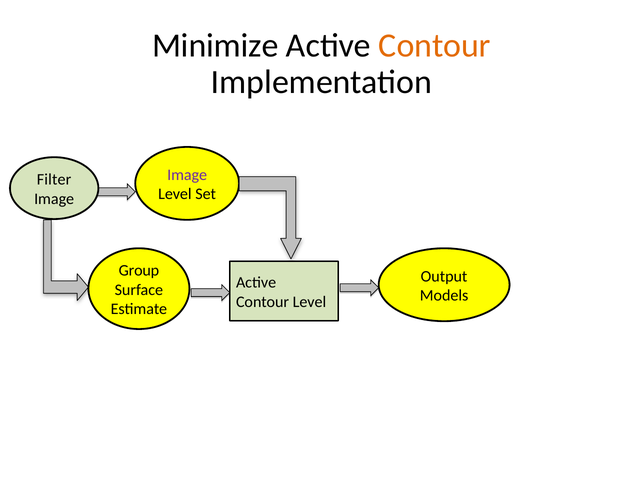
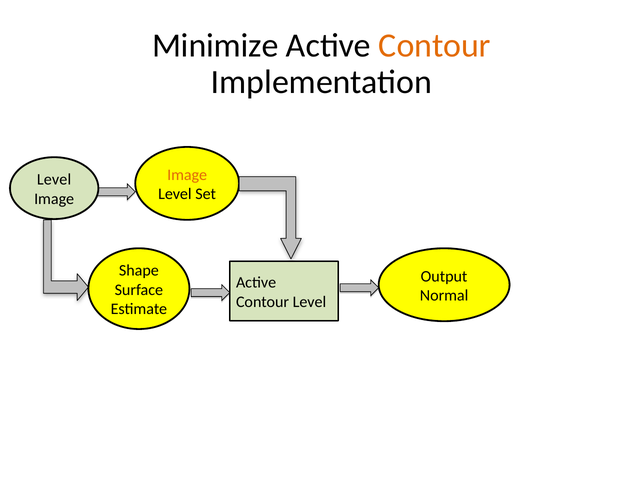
Image colour: purple -> orange (187, 175)
Filter: Filter -> Level (54, 180)
Group: Group -> Shape (139, 271)
Models: Models -> Normal (444, 296)
